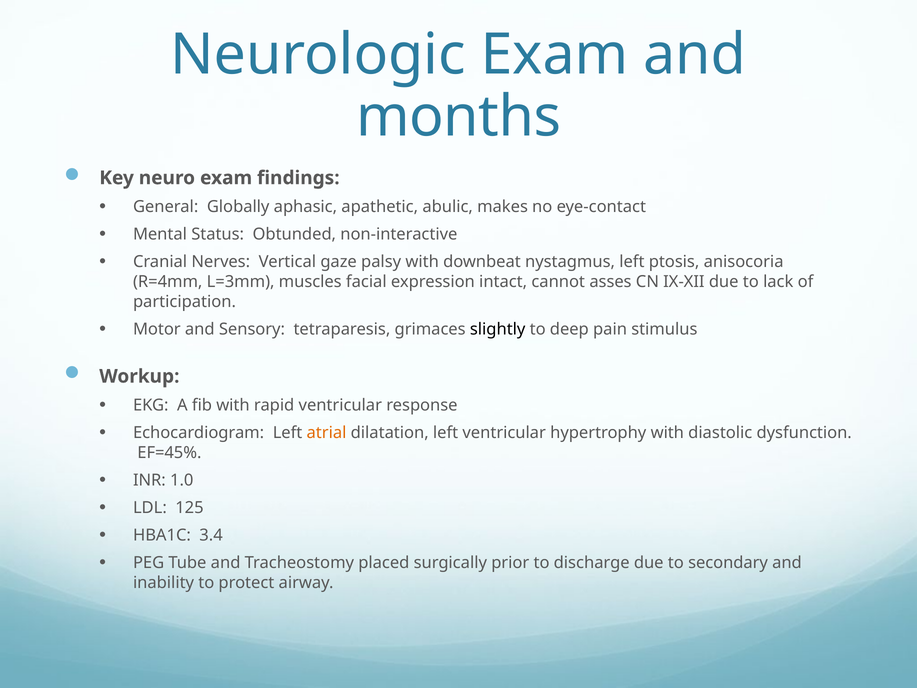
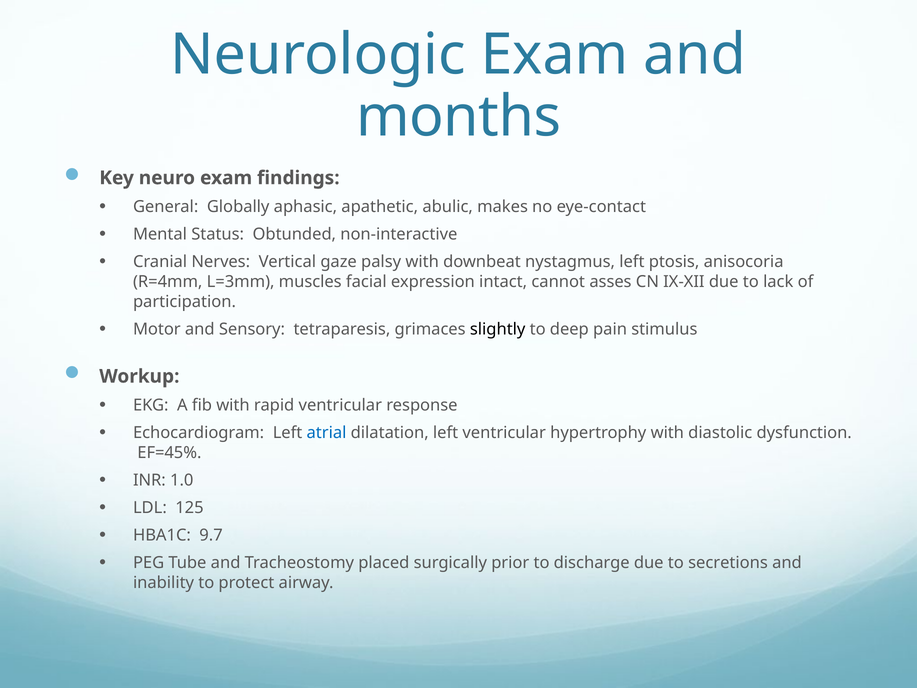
atrial colour: orange -> blue (327, 433)
3.4: 3.4 -> 9.7 (211, 535)
secondary: secondary -> secretions (728, 563)
